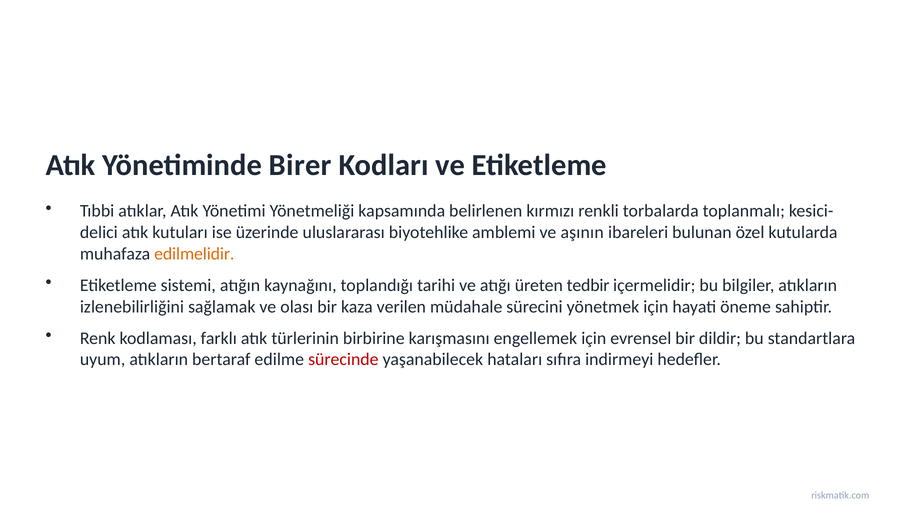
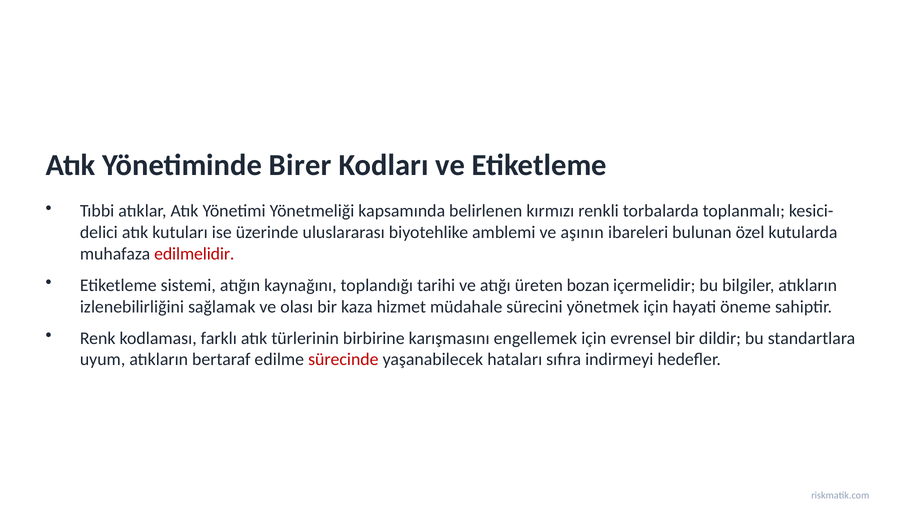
edilmelidir colour: orange -> red (194, 254)
tedbir: tedbir -> bozan (588, 286)
verilen: verilen -> hizmet (401, 307)
